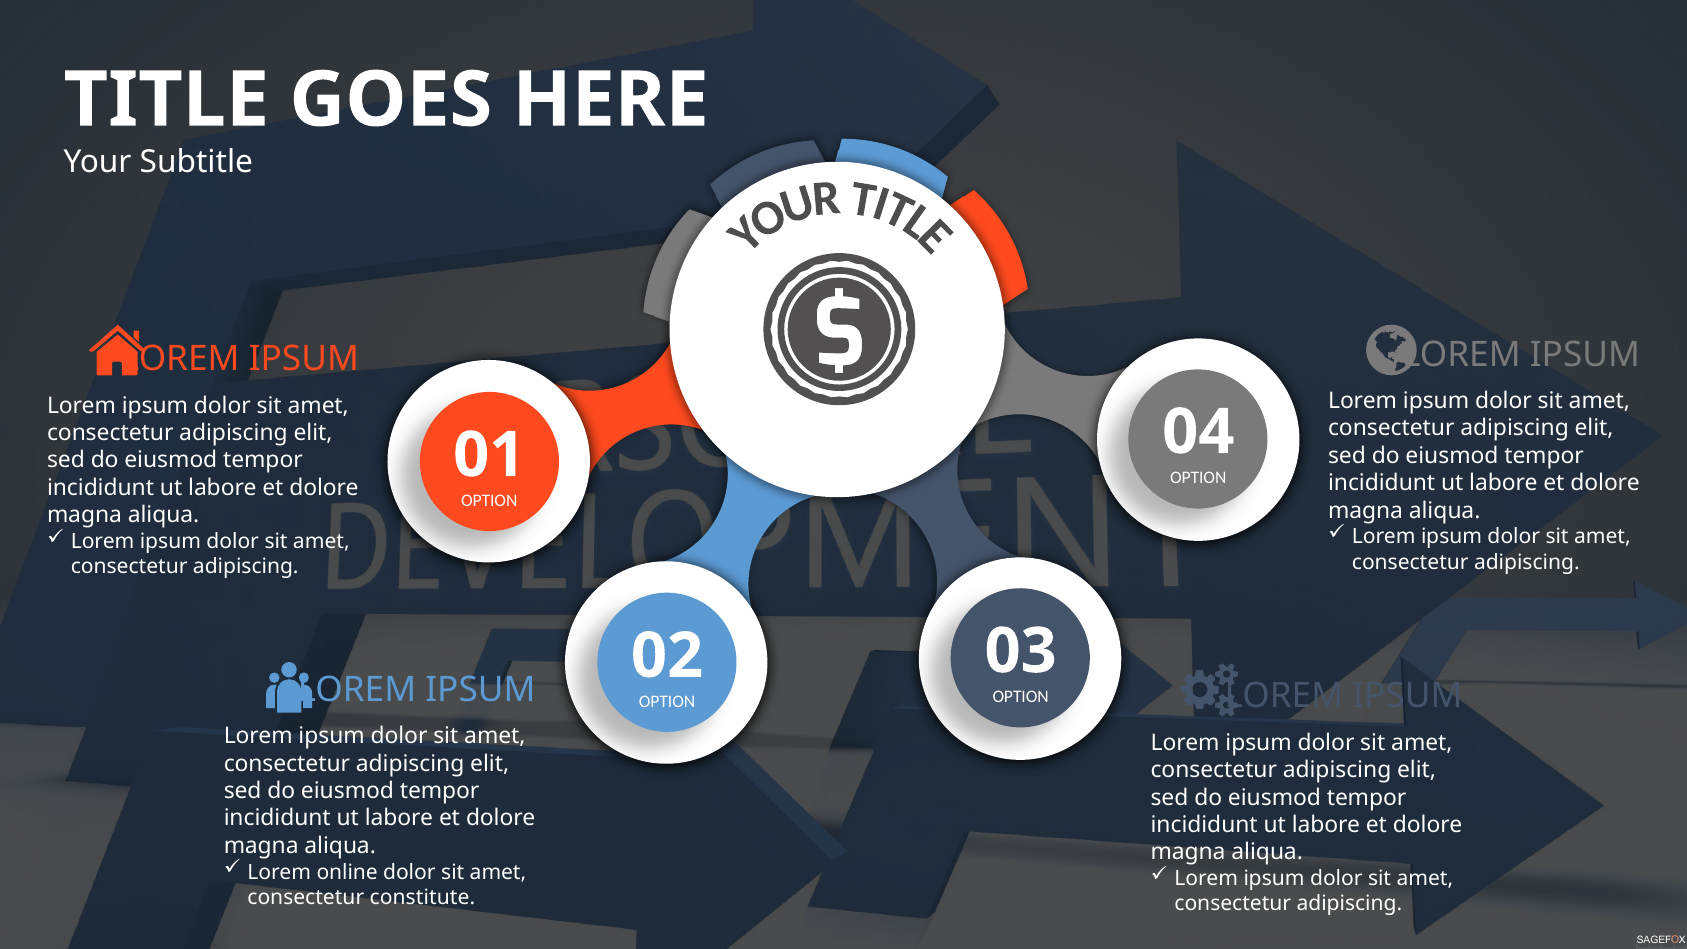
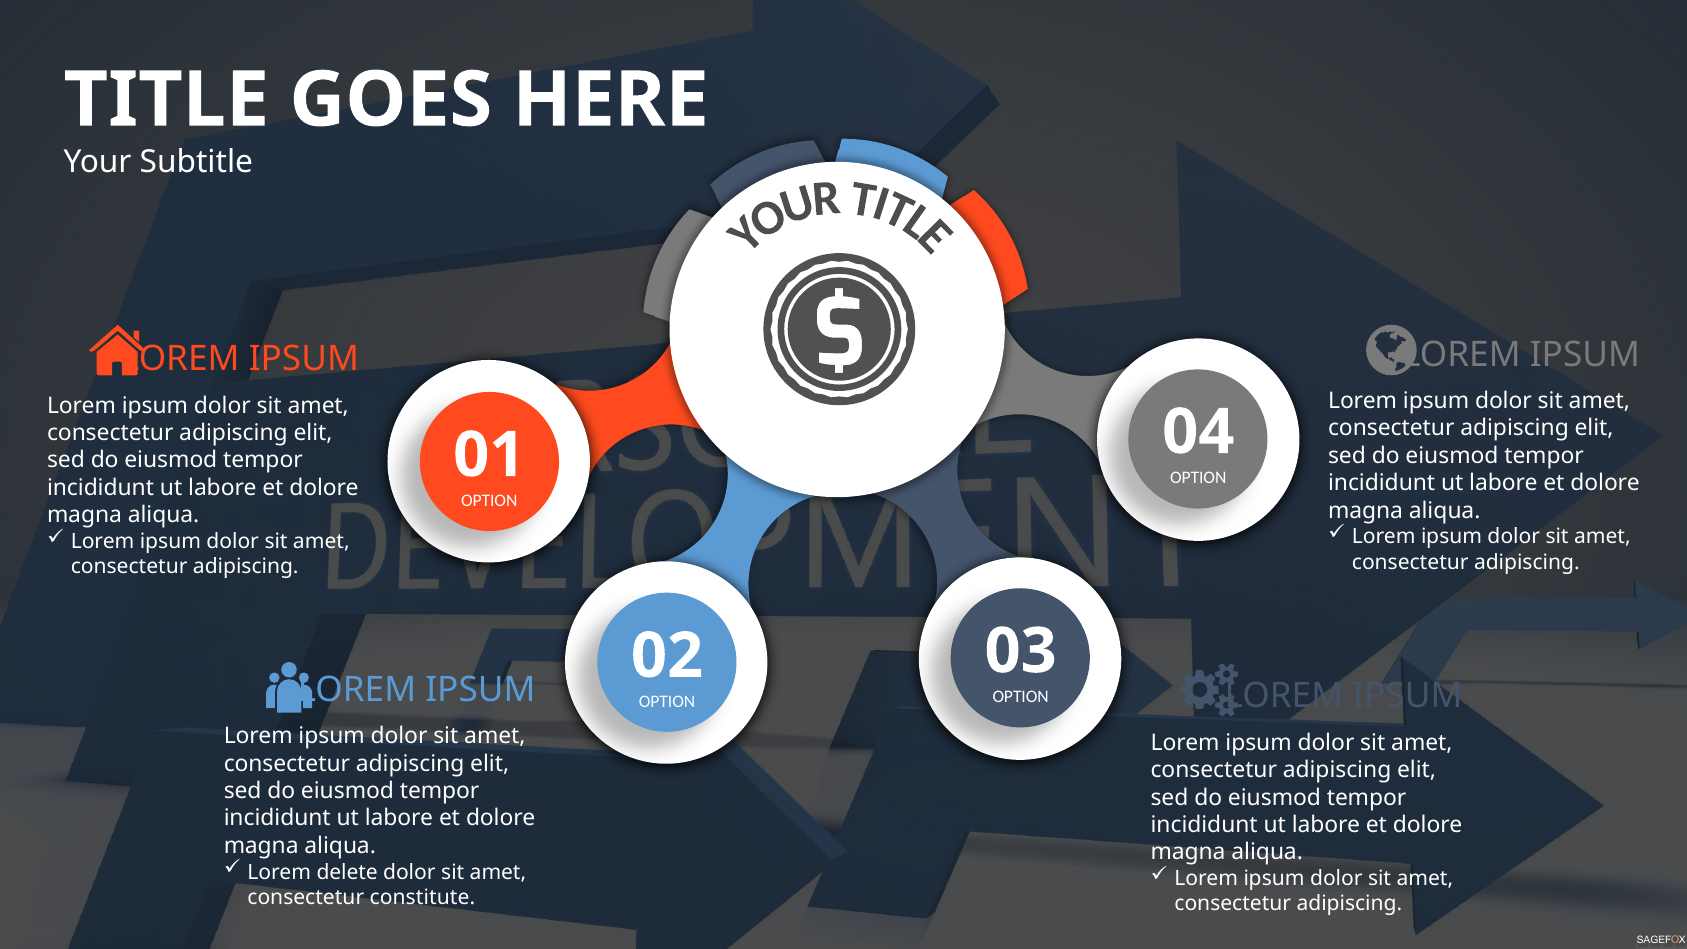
online: online -> delete (347, 872)
